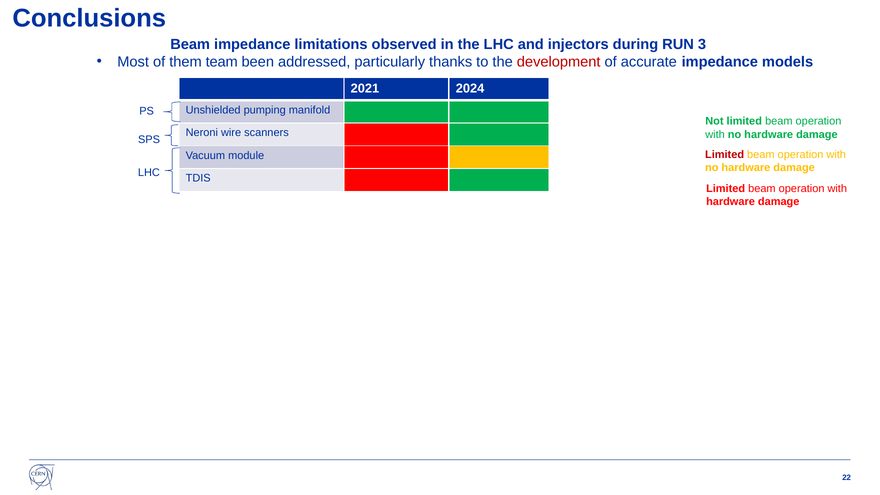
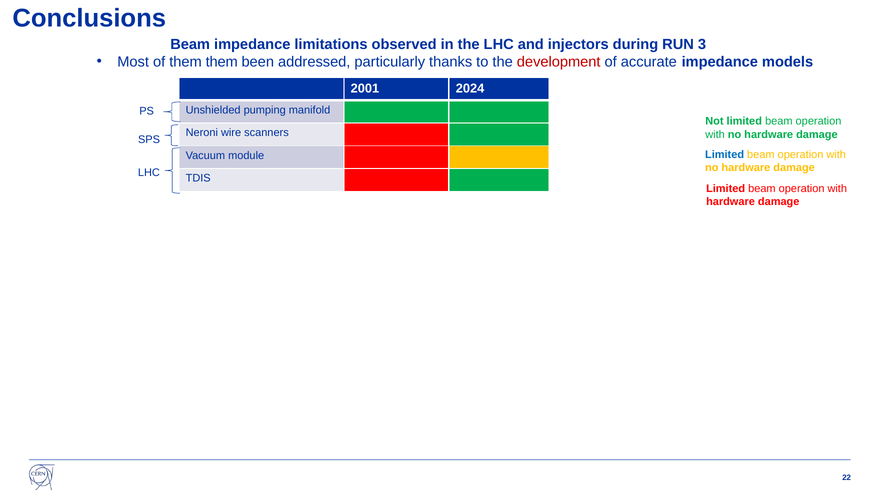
them team: team -> them (222, 62)
2021: 2021 -> 2001 (365, 88)
Limited colour: red -> blue (725, 155)
